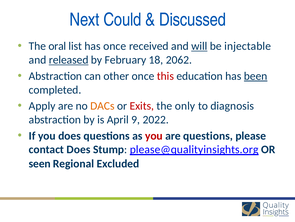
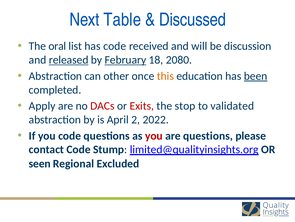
Could: Could -> Table (122, 20)
has once: once -> code (115, 46)
will underline: present -> none (199, 46)
injectable: injectable -> discussion (248, 46)
February underline: none -> present (125, 60)
2062: 2062 -> 2080 (179, 60)
this colour: red -> orange (165, 76)
DACs colour: orange -> red (102, 106)
only: only -> stop (185, 106)
diagnosis: diagnosis -> validated (232, 106)
9: 9 -> 2 (136, 119)
you does: does -> code (70, 135)
contact Does: Does -> Code (79, 149)
please@qualityinsights.org: please@qualityinsights.org -> limited@qualityinsights.org (194, 149)
